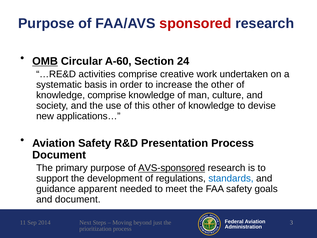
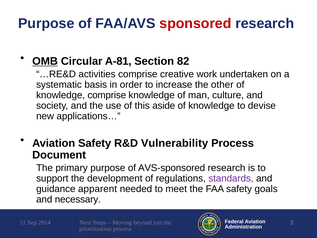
A-60: A-60 -> A-81 (118, 61)
24: 24 -> 82 (183, 61)
this other: other -> aside (164, 106)
Presentation: Presentation -> Vulnerability (175, 143)
AVS-sponsored underline: present -> none (172, 168)
standards colour: blue -> purple (231, 178)
and document: document -> necessary (78, 199)
